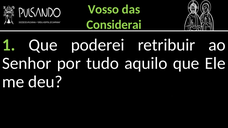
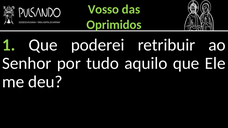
Considerai: Considerai -> Oprimidos (114, 25)
